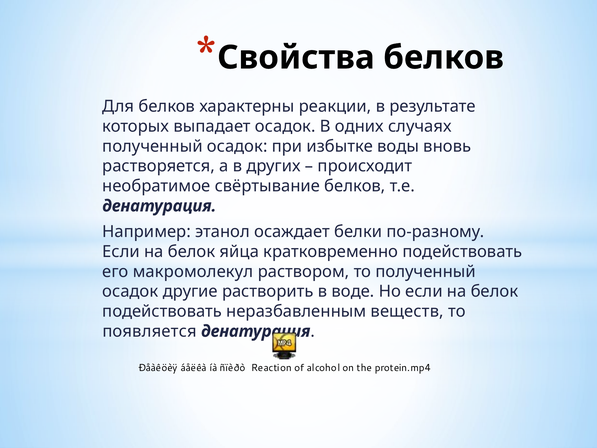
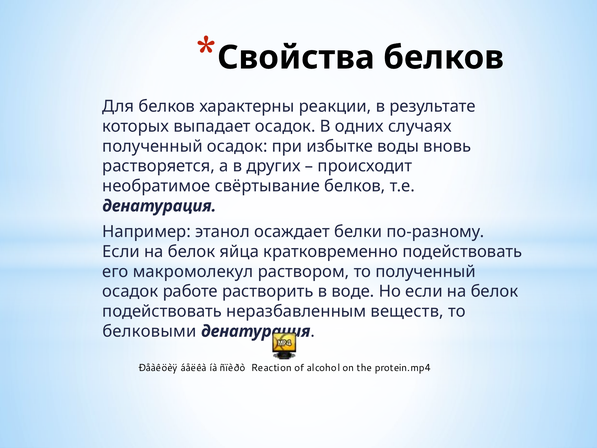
другие: другие -> работе (190, 291)
появляется: появляется -> белковыми (149, 331)
